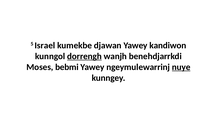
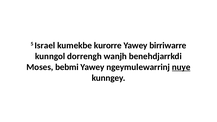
djawan: djawan -> kurorre (108, 45)
kandiwon: kandiwon -> birriwarre (168, 45)
dorrengh underline: present -> none (84, 56)
